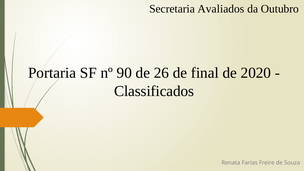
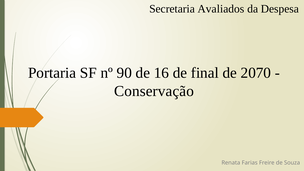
Outubro: Outubro -> Despesa (280, 9)
26: 26 -> 16 (161, 73)
2020: 2020 -> 2070 (256, 73)
Classificados: Classificados -> Conservação (154, 91)
